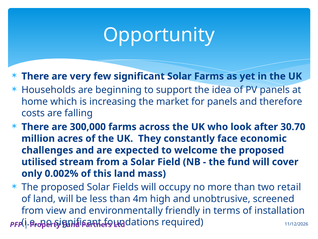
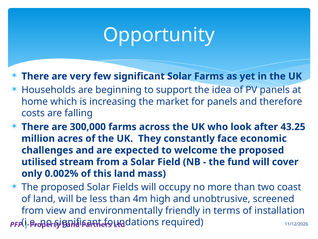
30.70: 30.70 -> 43.25 (293, 127)
retail: retail -> coast (289, 187)
